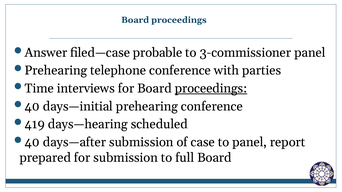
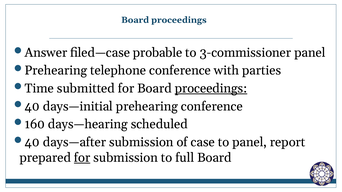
interviews: interviews -> submitted (86, 89)
419: 419 -> 160 (35, 125)
for underline: none -> present (82, 158)
